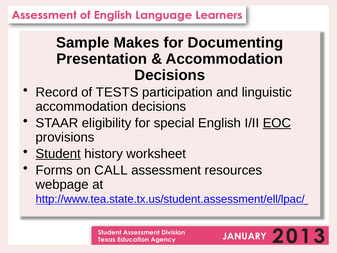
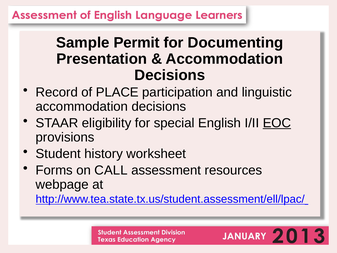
Makes: Makes -> Permit (137, 43)
TESTS: TESTS -> PLACE (117, 92)
Student underline: present -> none (58, 154)
